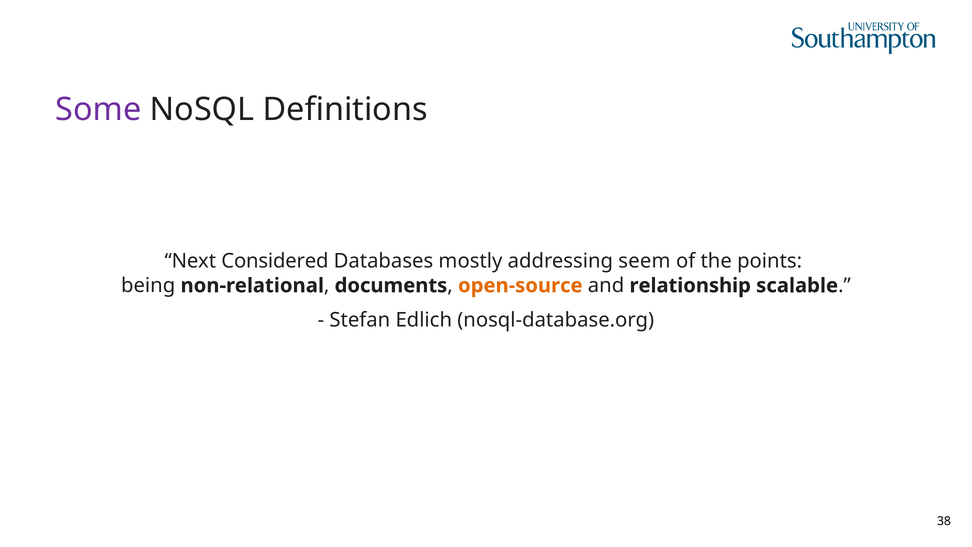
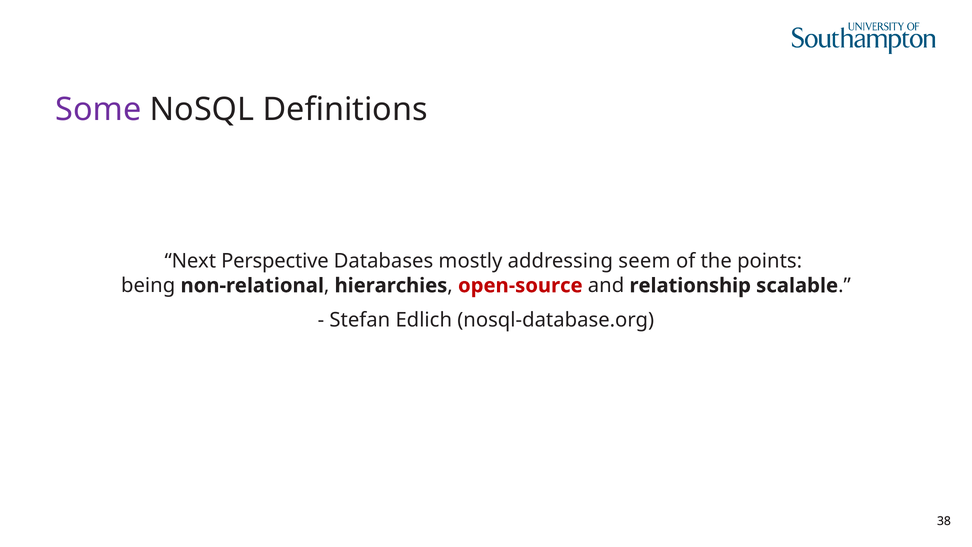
Considered: Considered -> Perspective (275, 261)
documents: documents -> hierarchies (391, 285)
open-source colour: orange -> red (520, 285)
